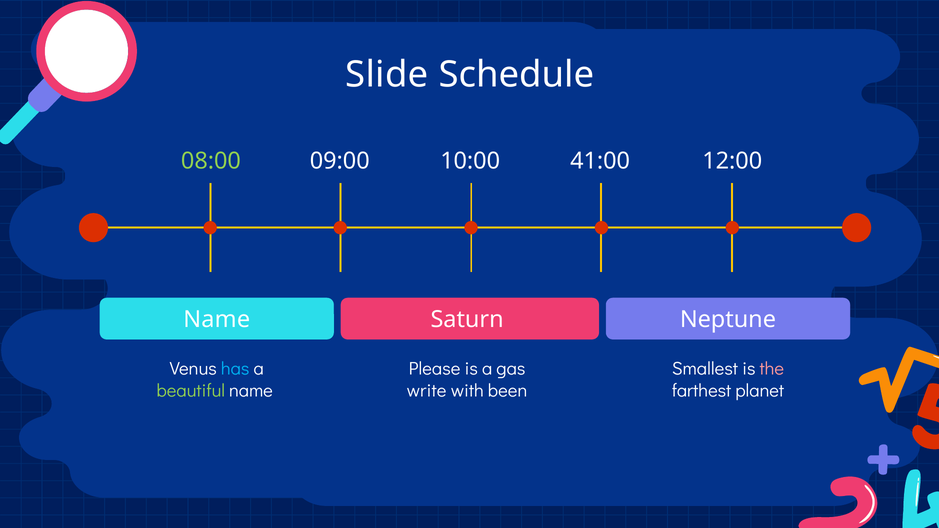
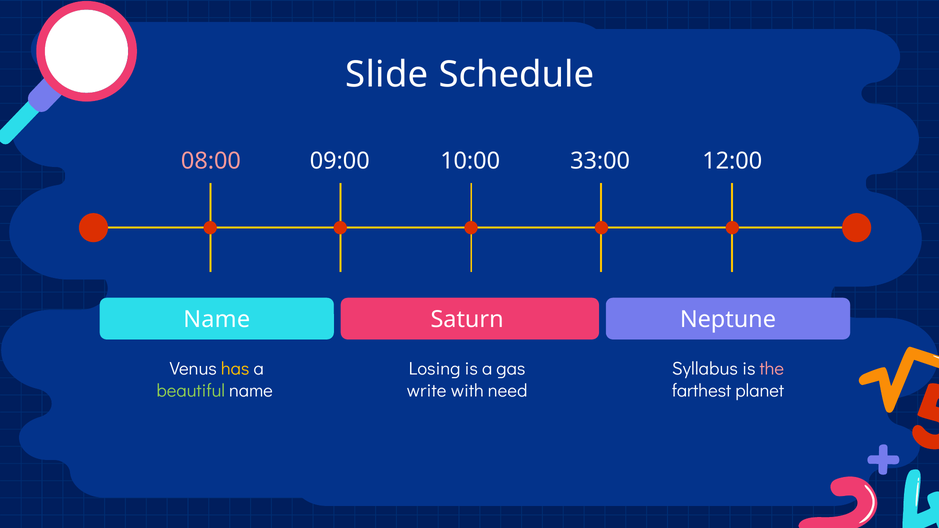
08:00 colour: light green -> pink (211, 161)
41:00: 41:00 -> 33:00 (600, 161)
has colour: light blue -> yellow (235, 369)
Please: Please -> Losing (435, 369)
Smallest: Smallest -> Syllabus (705, 369)
been: been -> need (508, 391)
